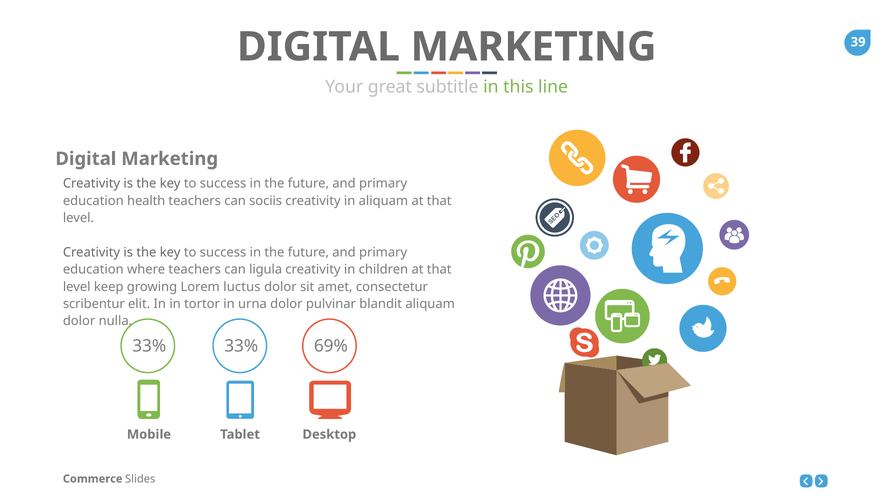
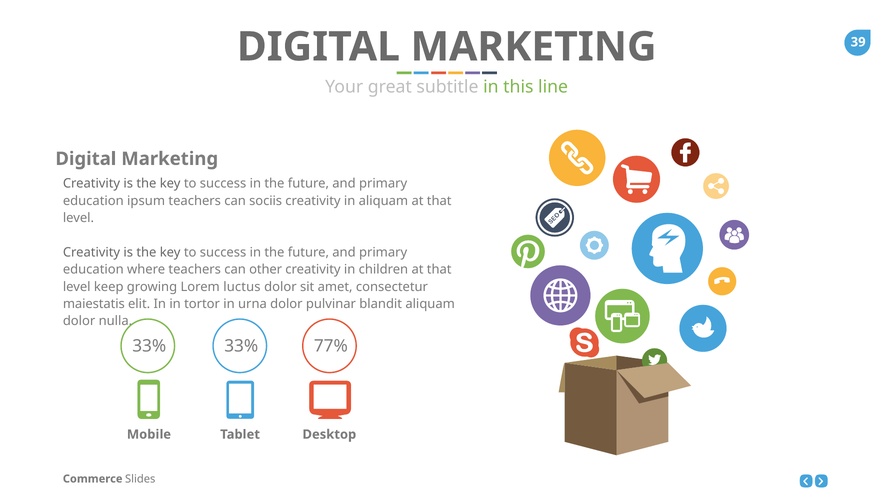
health: health -> ipsum (146, 201)
ligula: ligula -> other (266, 269)
scribentur: scribentur -> maiestatis (94, 304)
69%: 69% -> 77% (331, 346)
